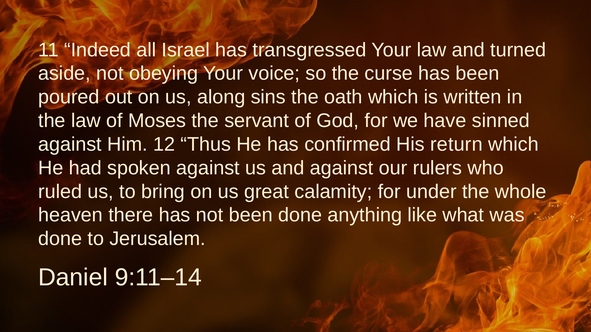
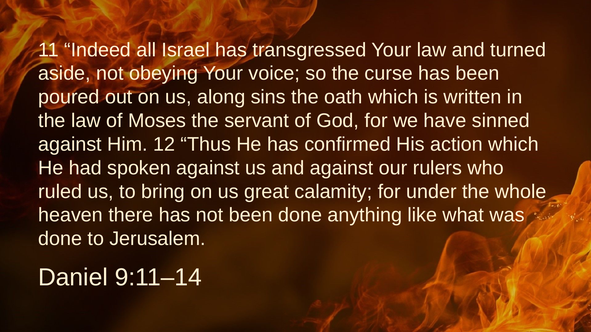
return: return -> action (457, 144)
